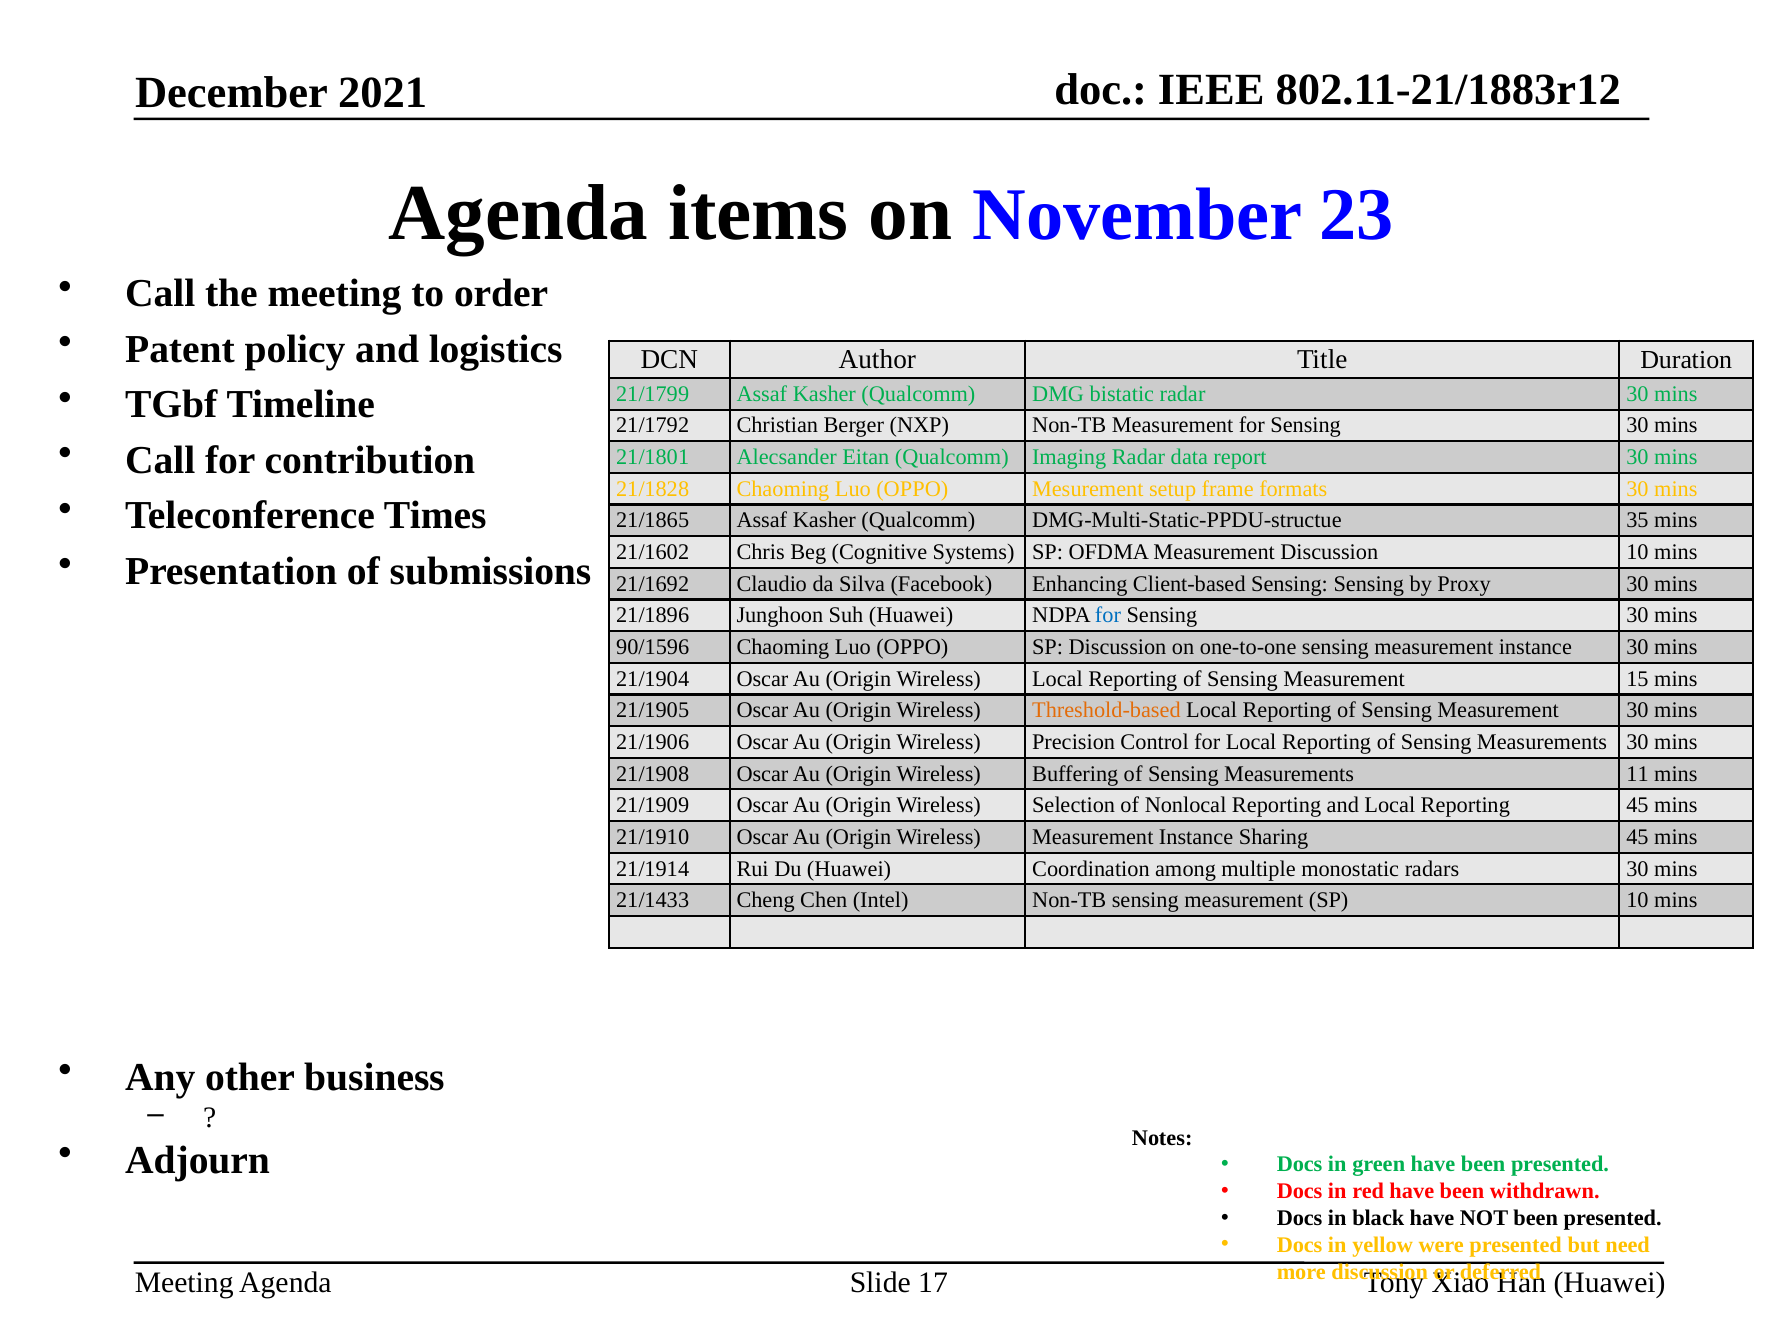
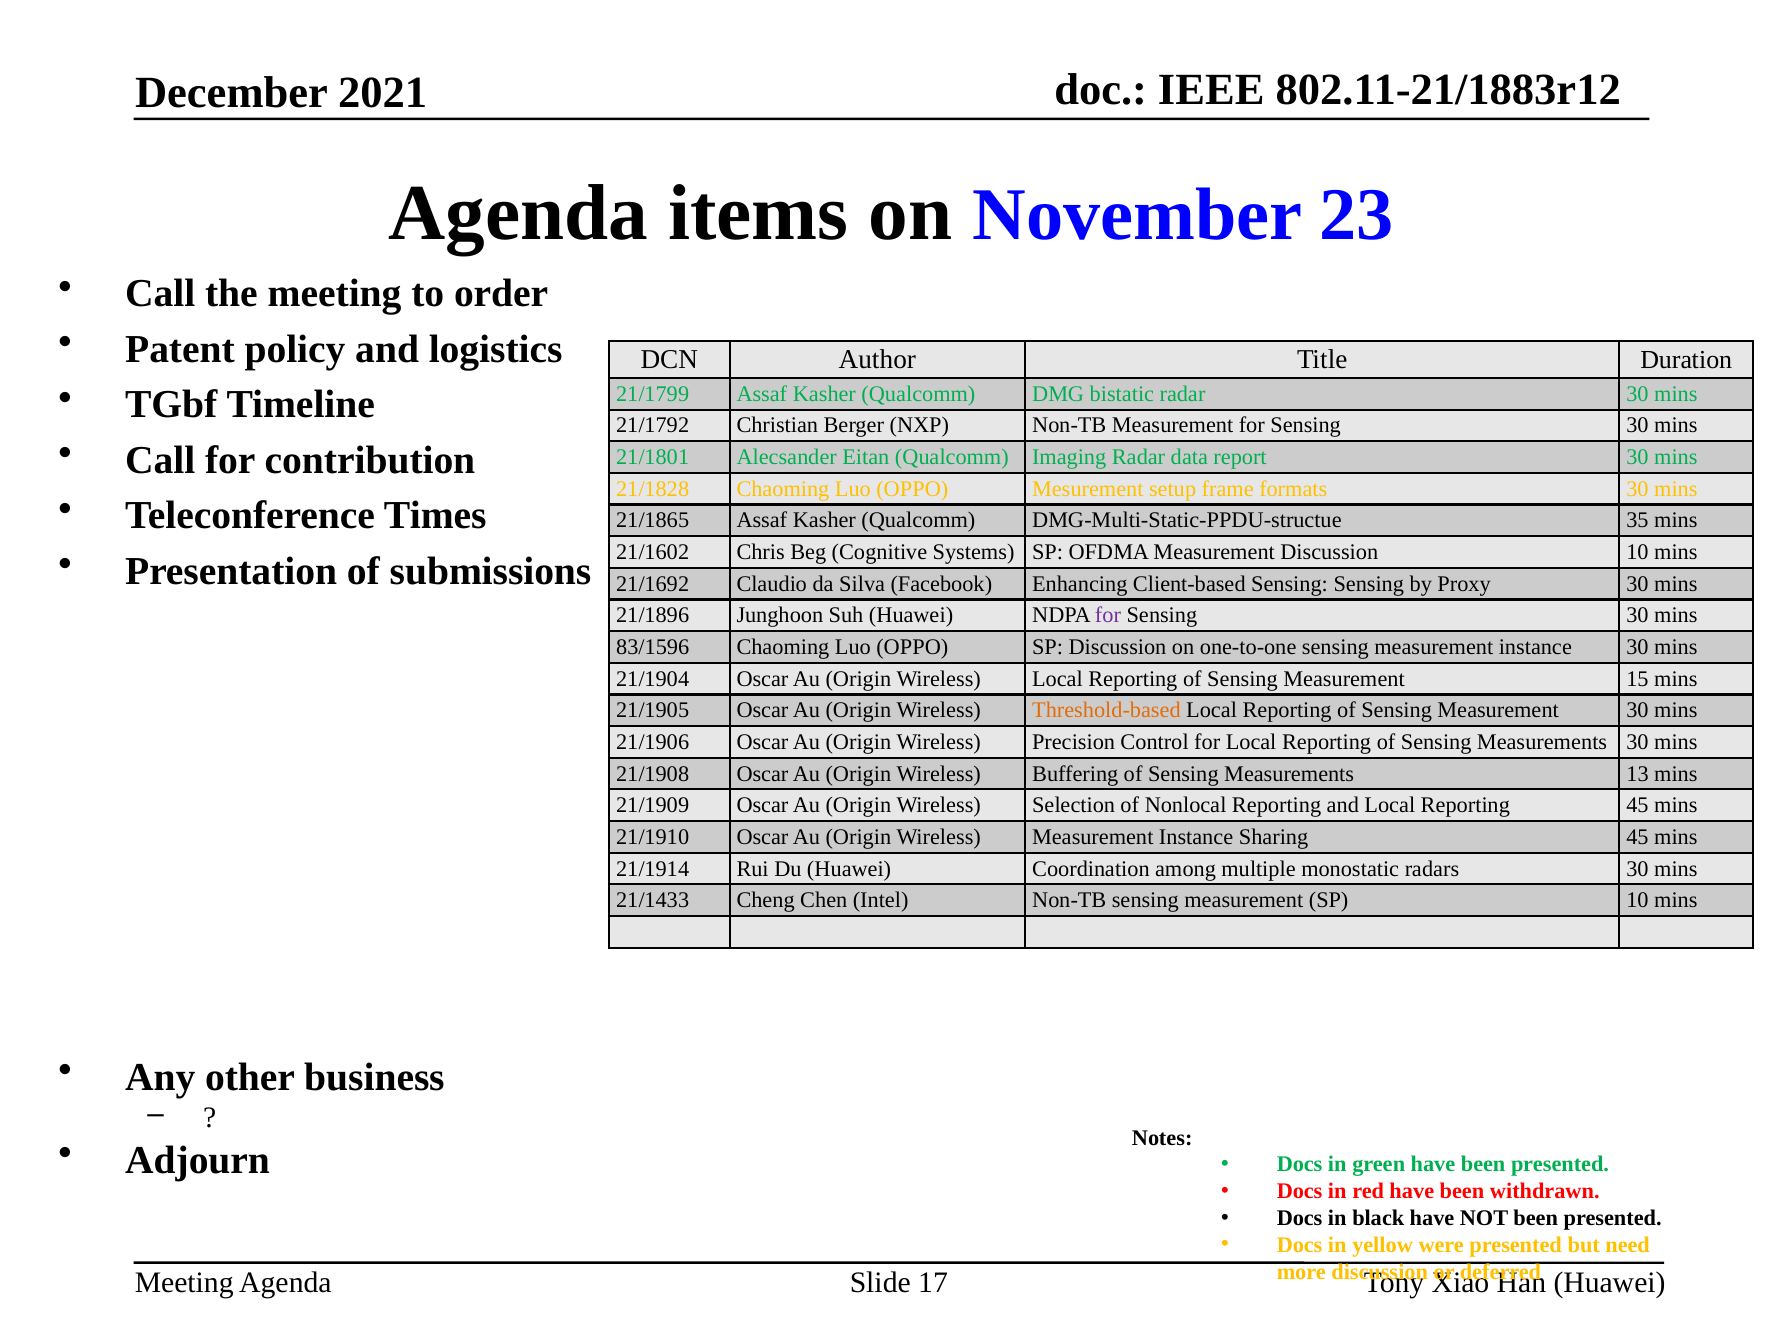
for colour: blue -> purple (1108, 616)
90/1596: 90/1596 -> 83/1596 (653, 647)
11: 11 -> 13 (1638, 774)
